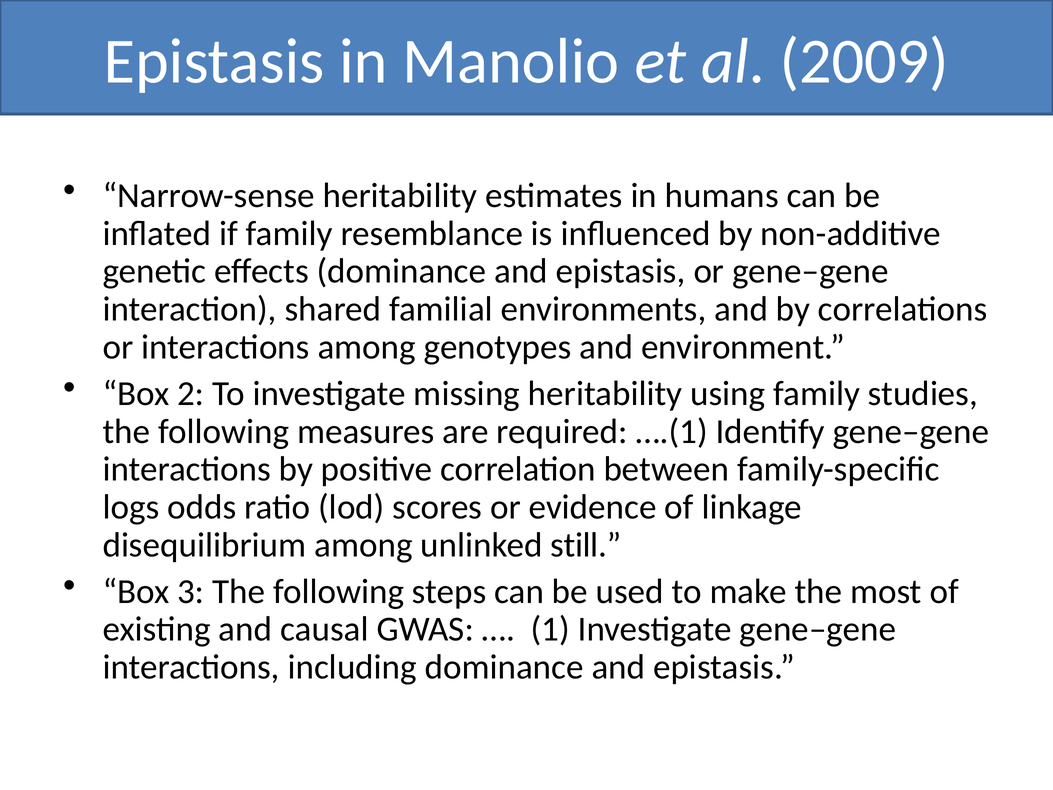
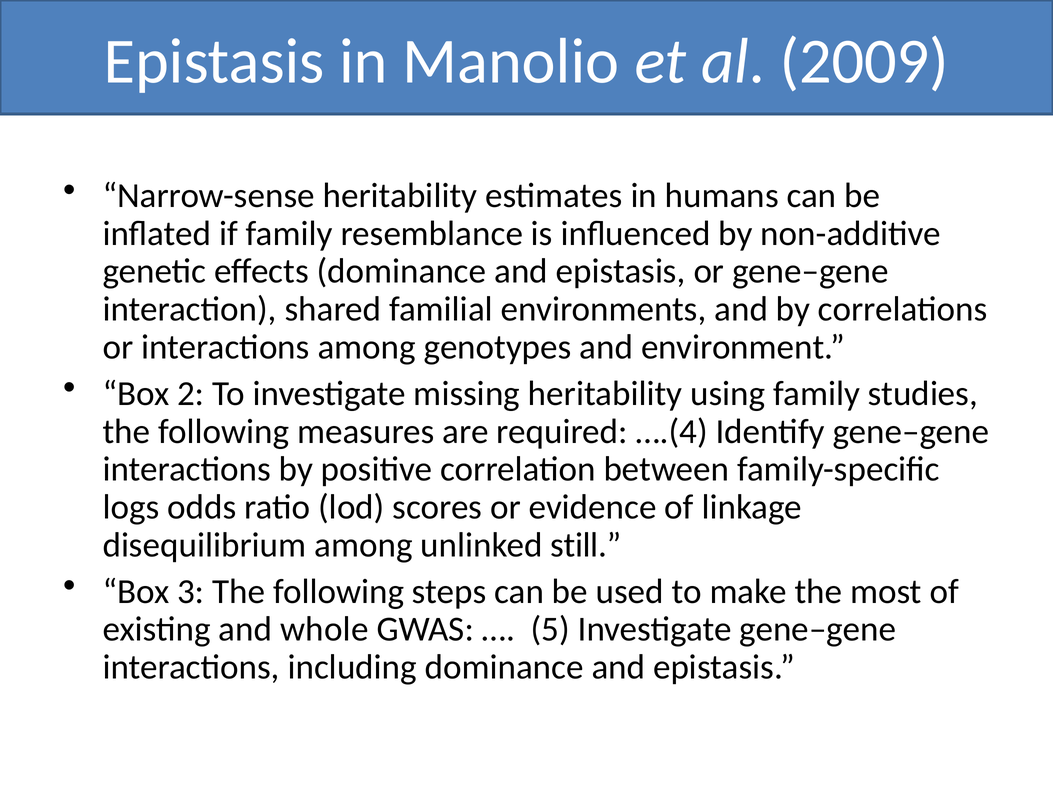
….(1: ….(1 -> ….(4 (672, 431)
causal: causal -> whole (324, 629)
1: 1 -> 5 (550, 629)
